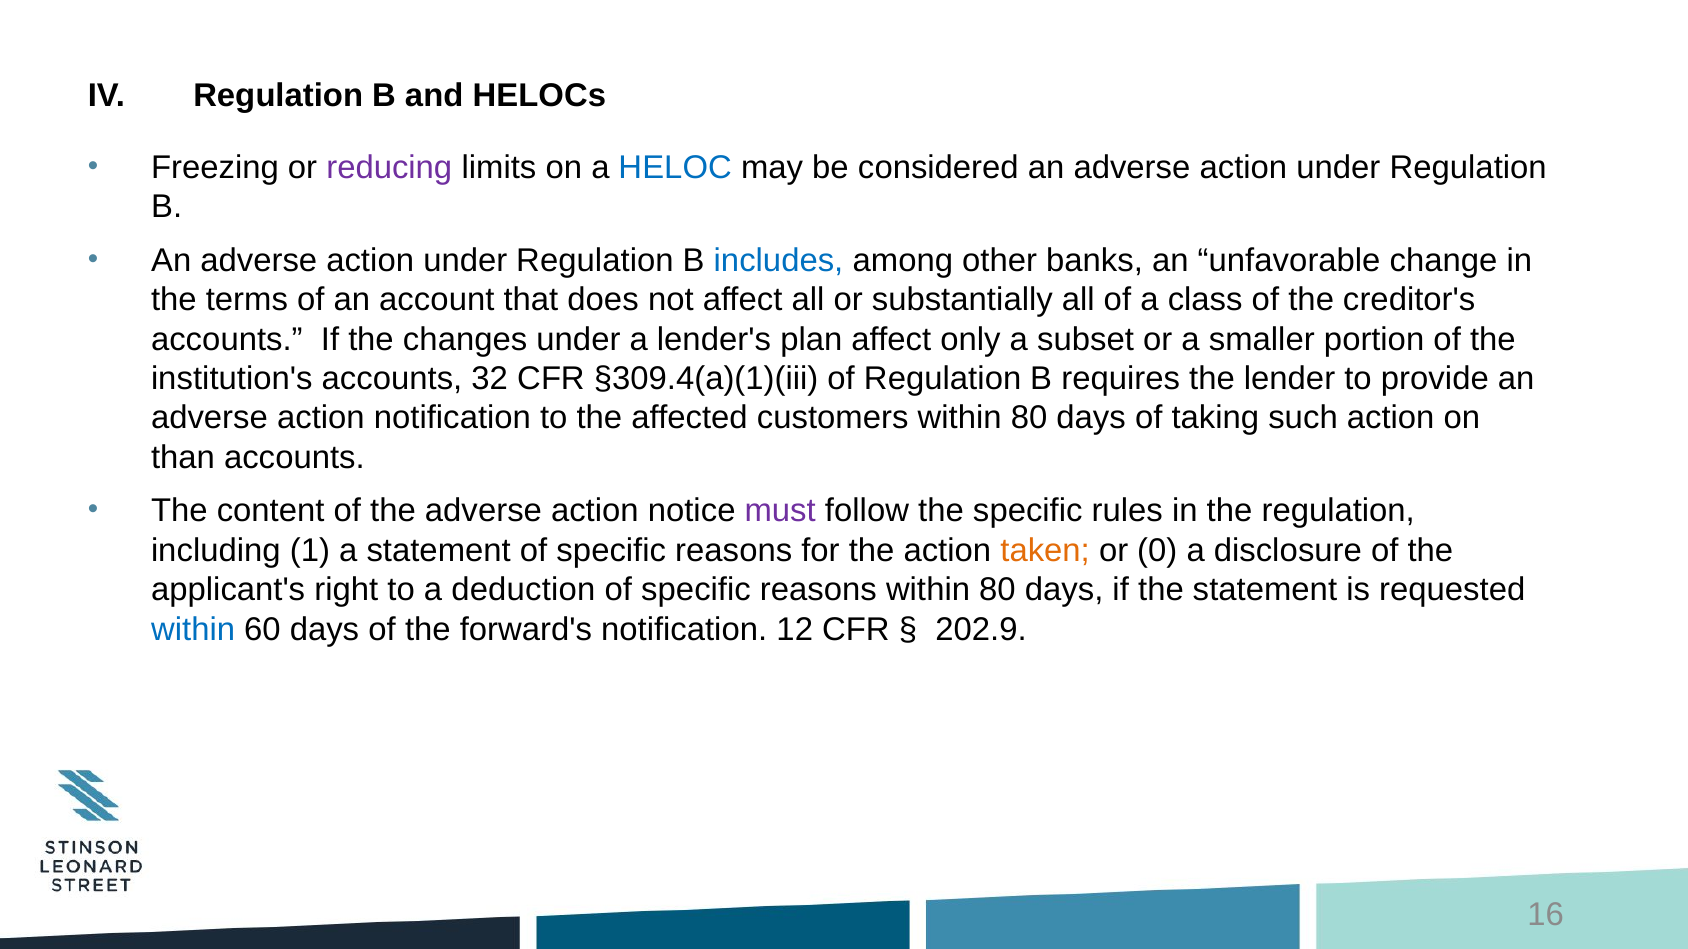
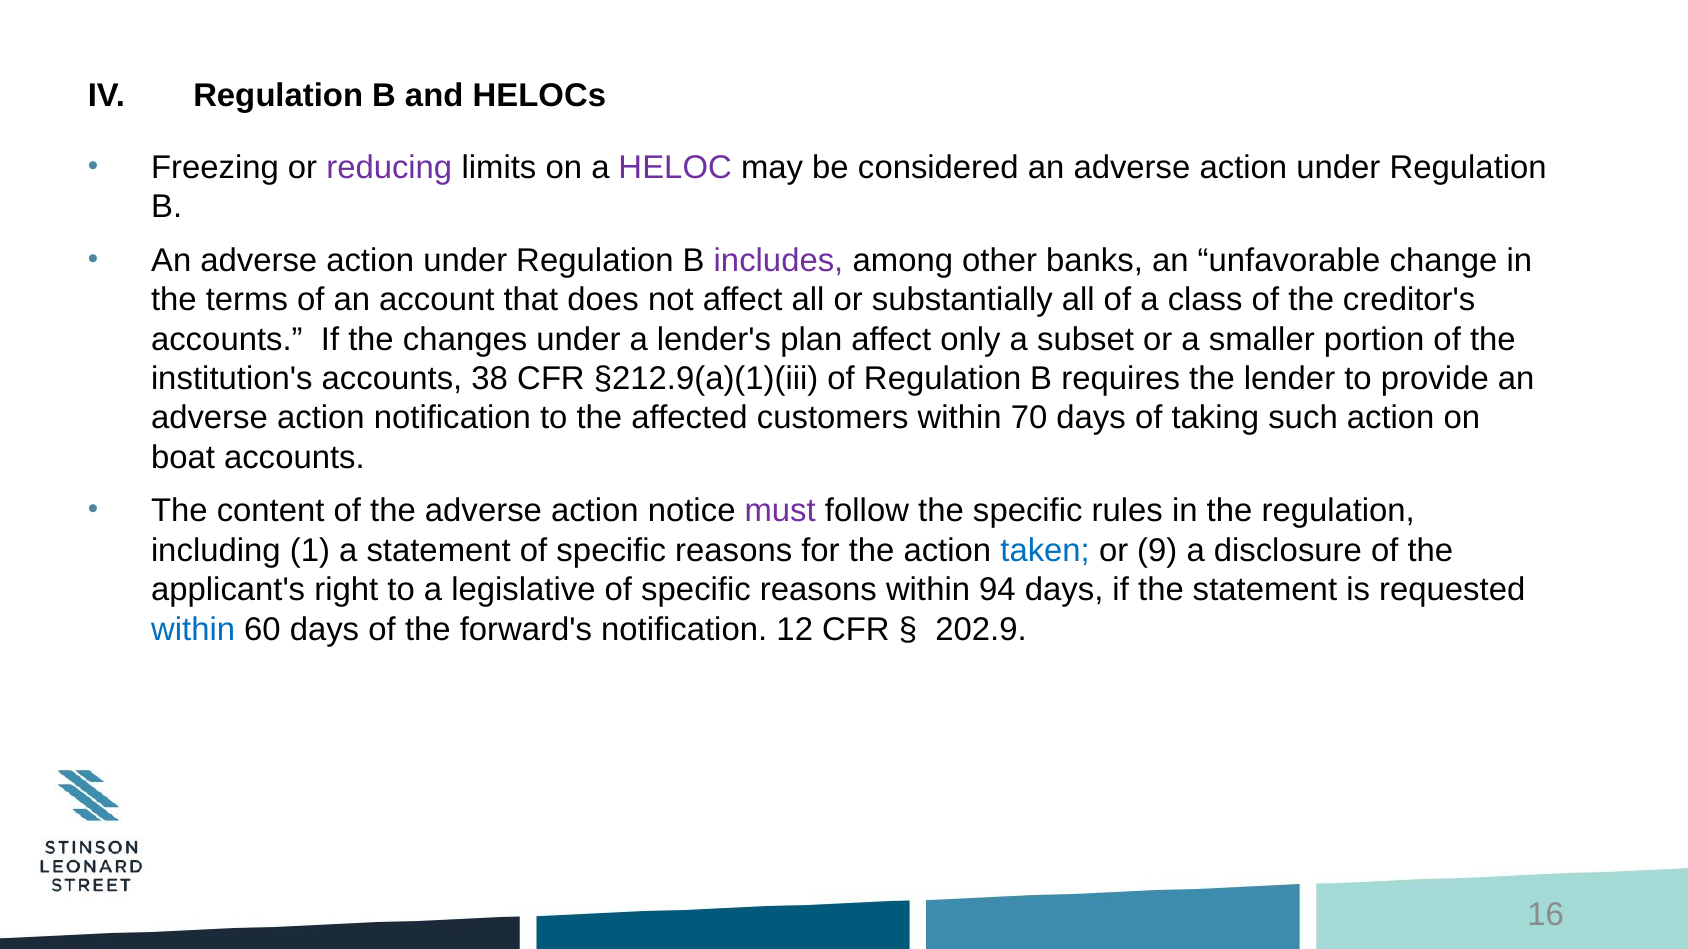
HELOC colour: blue -> purple (675, 167)
includes colour: blue -> purple (778, 260)
32: 32 -> 38 (490, 379)
§309.4(a)(1)(iii: §309.4(a)(1)(iii -> §212.9(a)(1)(iii (706, 379)
customers within 80: 80 -> 70 (1029, 418)
than: than -> boat (183, 458)
taken colour: orange -> blue (1045, 551)
0: 0 -> 9 (1157, 551)
deduction: deduction -> legislative (523, 590)
reasons within 80: 80 -> 94 (997, 590)
